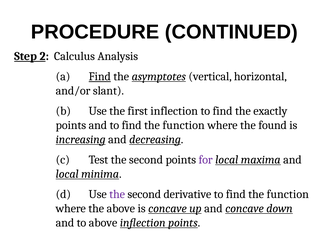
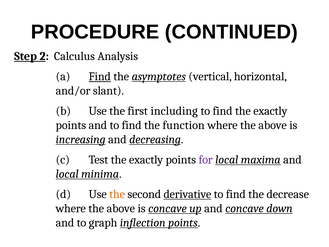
first inflection: inflection -> including (174, 111)
found: found -> above (273, 125)
Test the second: second -> exactly (146, 159)
the colour: purple -> orange (117, 194)
derivative underline: none -> present (187, 194)
function: function -> decrease (288, 194)
to above: above -> graph (103, 222)
